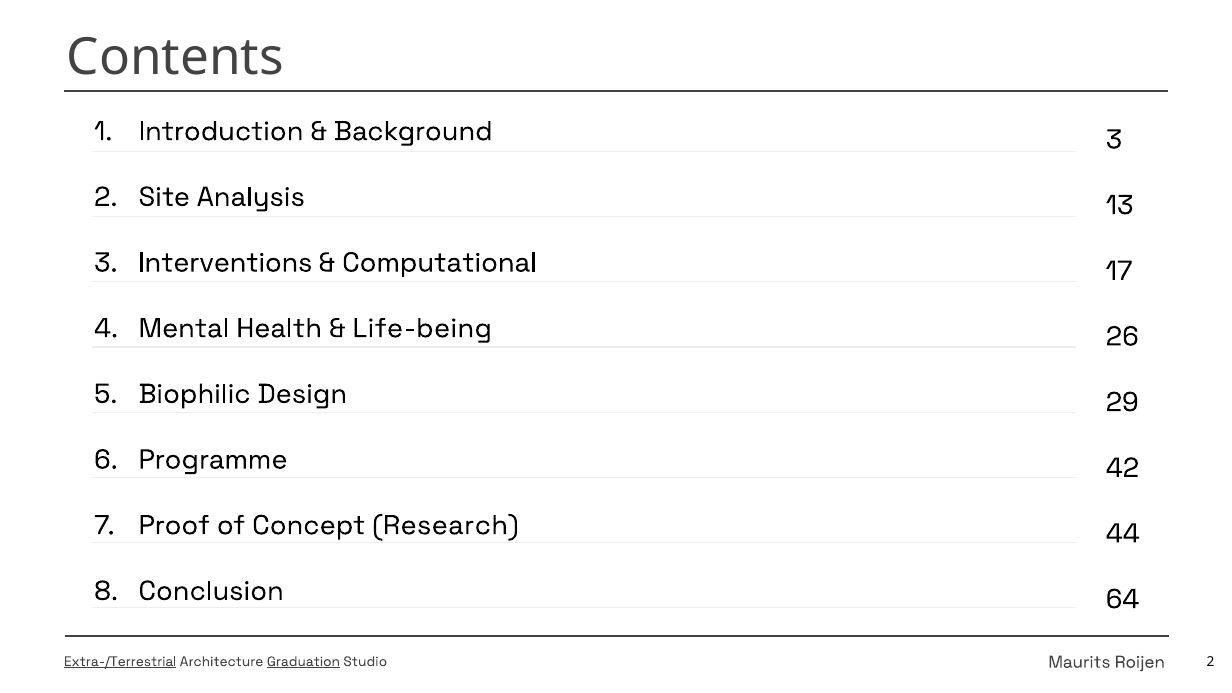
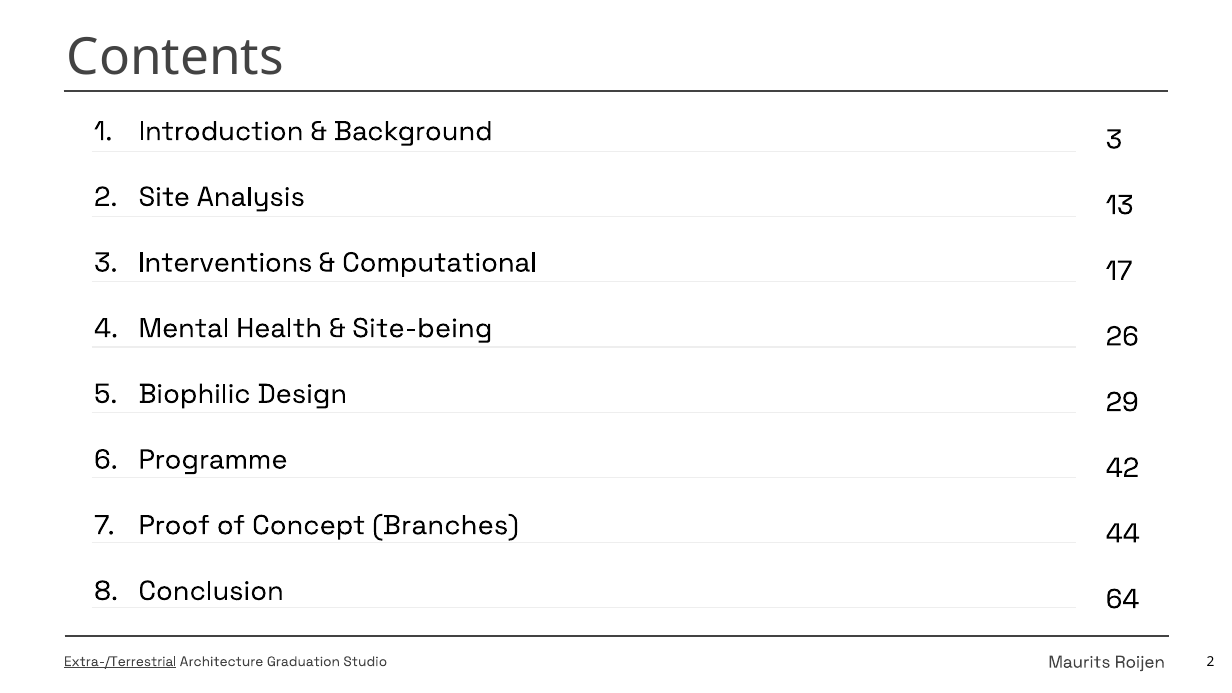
Life-being: Life-being -> Site-being (422, 328)
Research: Research -> Branches (446, 525)
Graduation underline: present -> none (303, 662)
